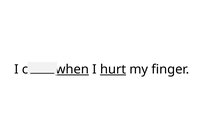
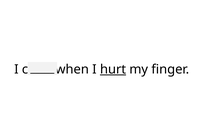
when underline: present -> none (72, 70)
